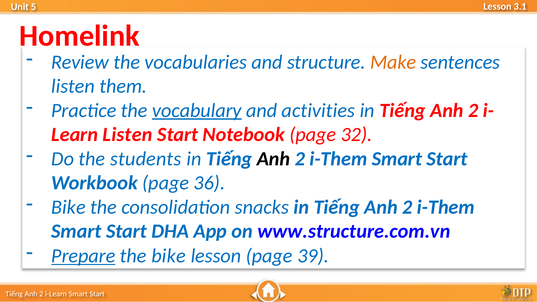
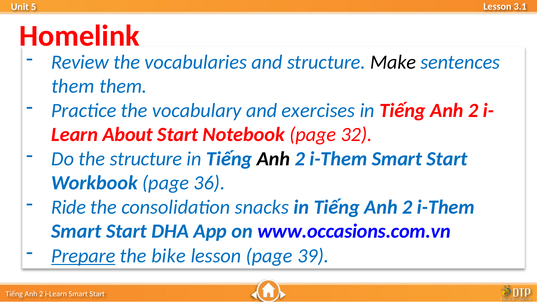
Make colour: orange -> black (393, 62)
listen: listen -> them (73, 86)
vocabulary underline: present -> none (197, 110)
activities: activities -> exercises (318, 110)
Listen: Listen -> About (128, 135)
the students: students -> structure (146, 159)
Bike: Bike -> Ride (69, 207)
www.structure.com.vn: www.structure.com.vn -> www.occasions.com.vn (354, 231)
